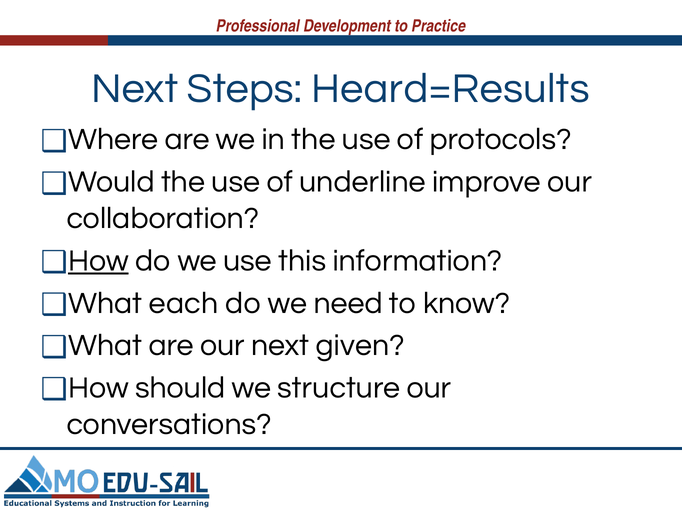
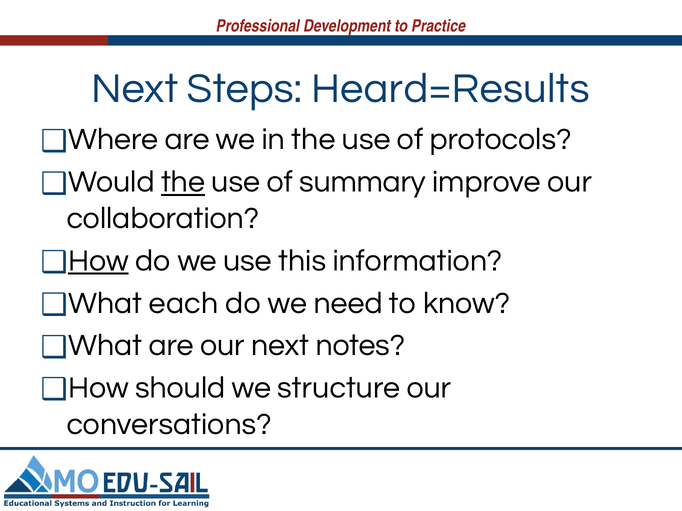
the underline: none -> present (183, 182)
underline: underline -> summary (363, 182)
given: given -> notes (360, 346)
